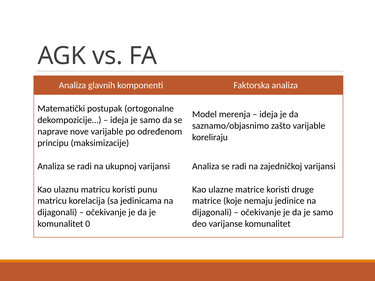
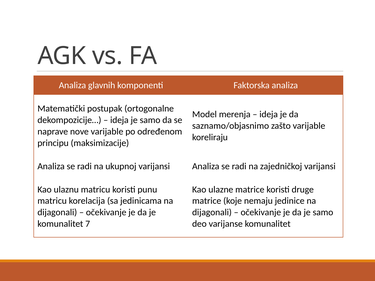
0: 0 -> 7 (88, 224)
